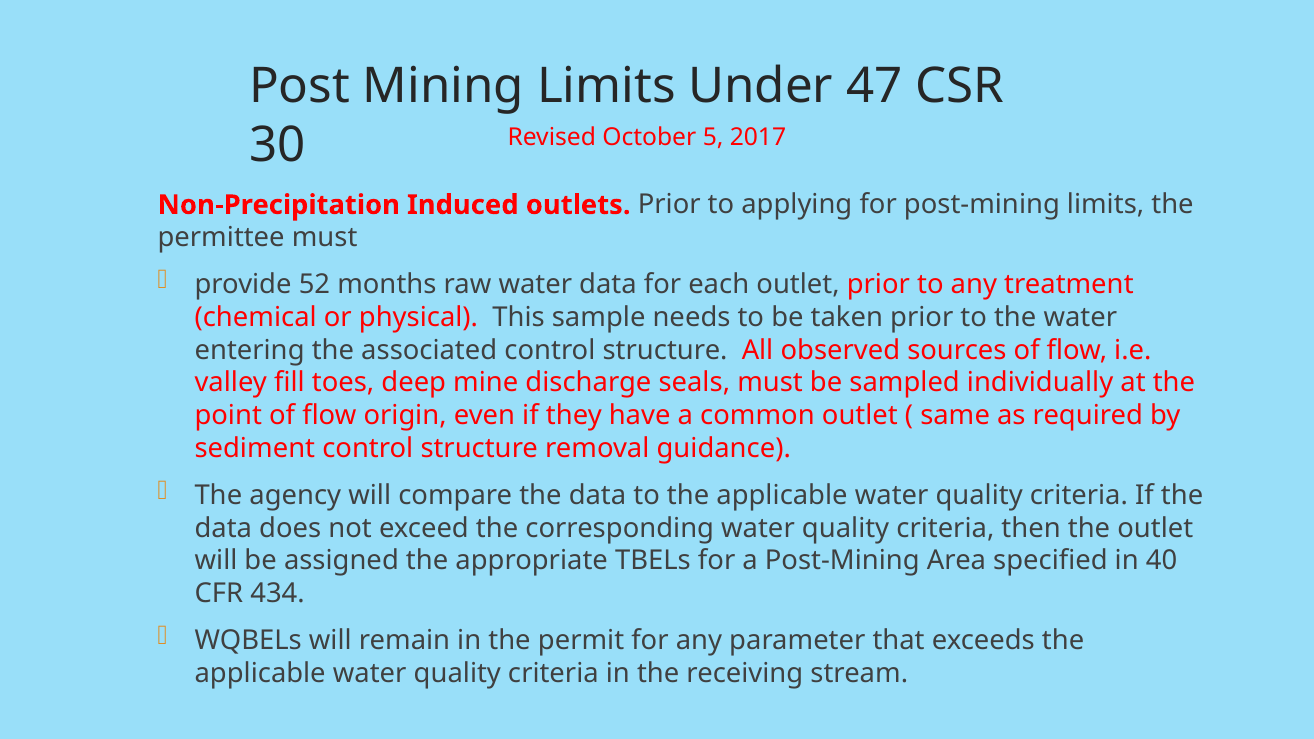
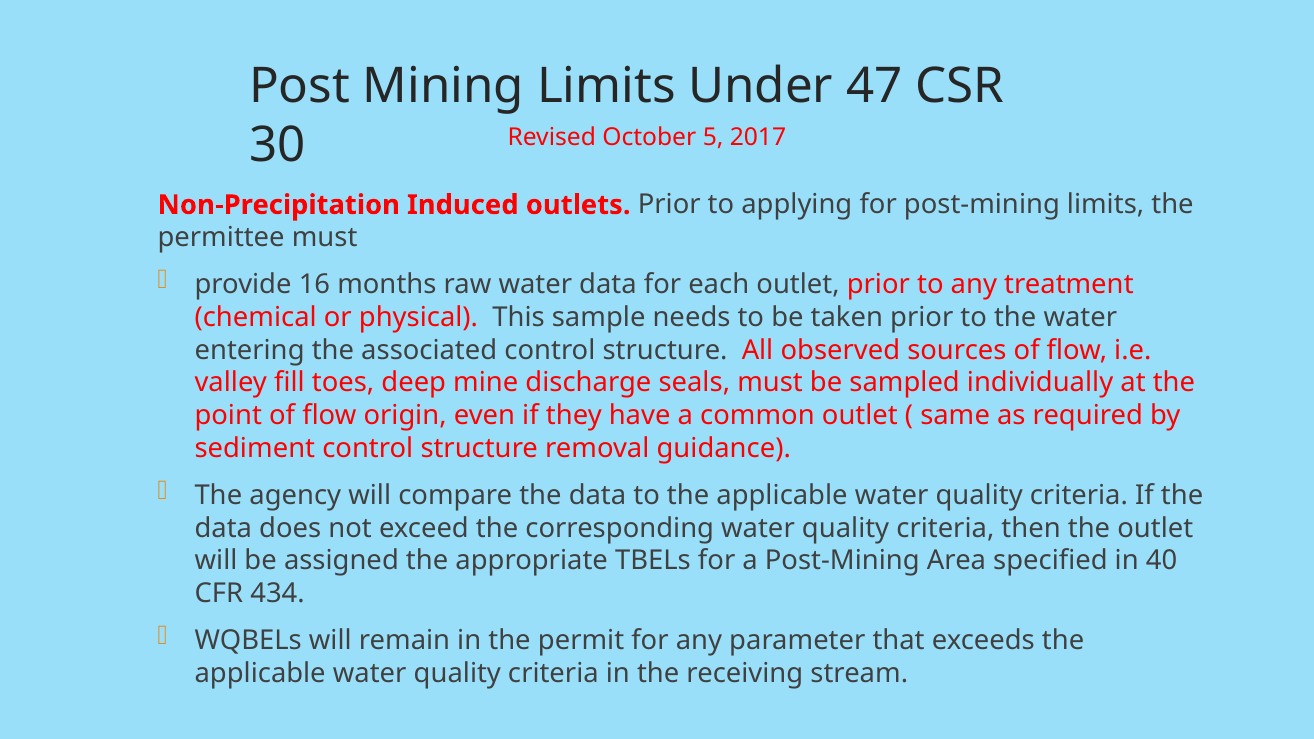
52: 52 -> 16 (314, 284)
